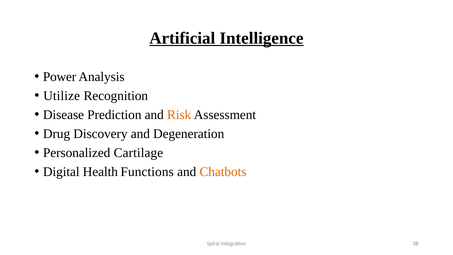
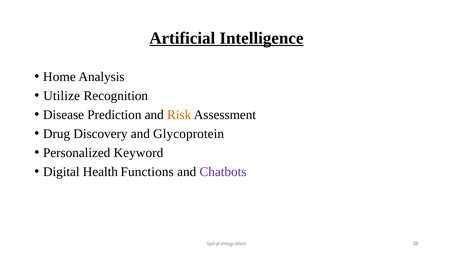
Power: Power -> Home (59, 77)
Degeneration: Degeneration -> Glycoprotein (189, 134)
Cartilage: Cartilage -> Keyword (138, 153)
Chatbots colour: orange -> purple (223, 172)
